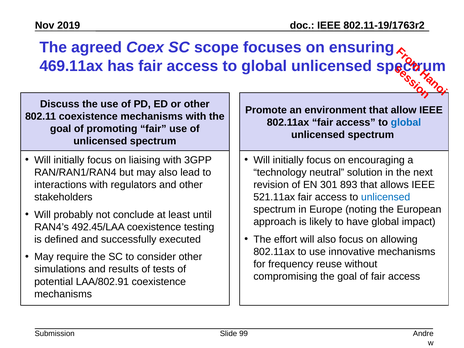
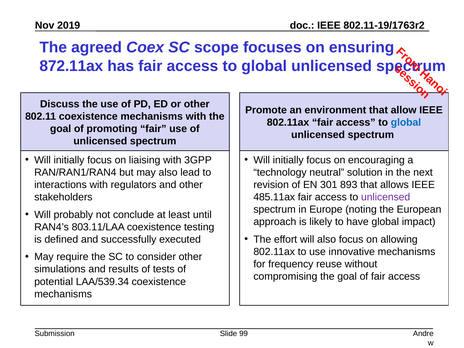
469.11ax: 469.11ax -> 872.11ax (71, 66)
521.11ax: 521.11ax -> 485.11ax (274, 197)
unlicensed colour: blue -> purple (386, 197)
492.45/LAA: 492.45/LAA -> 803.11/LAA (98, 227)
LAA/802.91: LAA/802.91 -> LAA/539.34 (102, 282)
